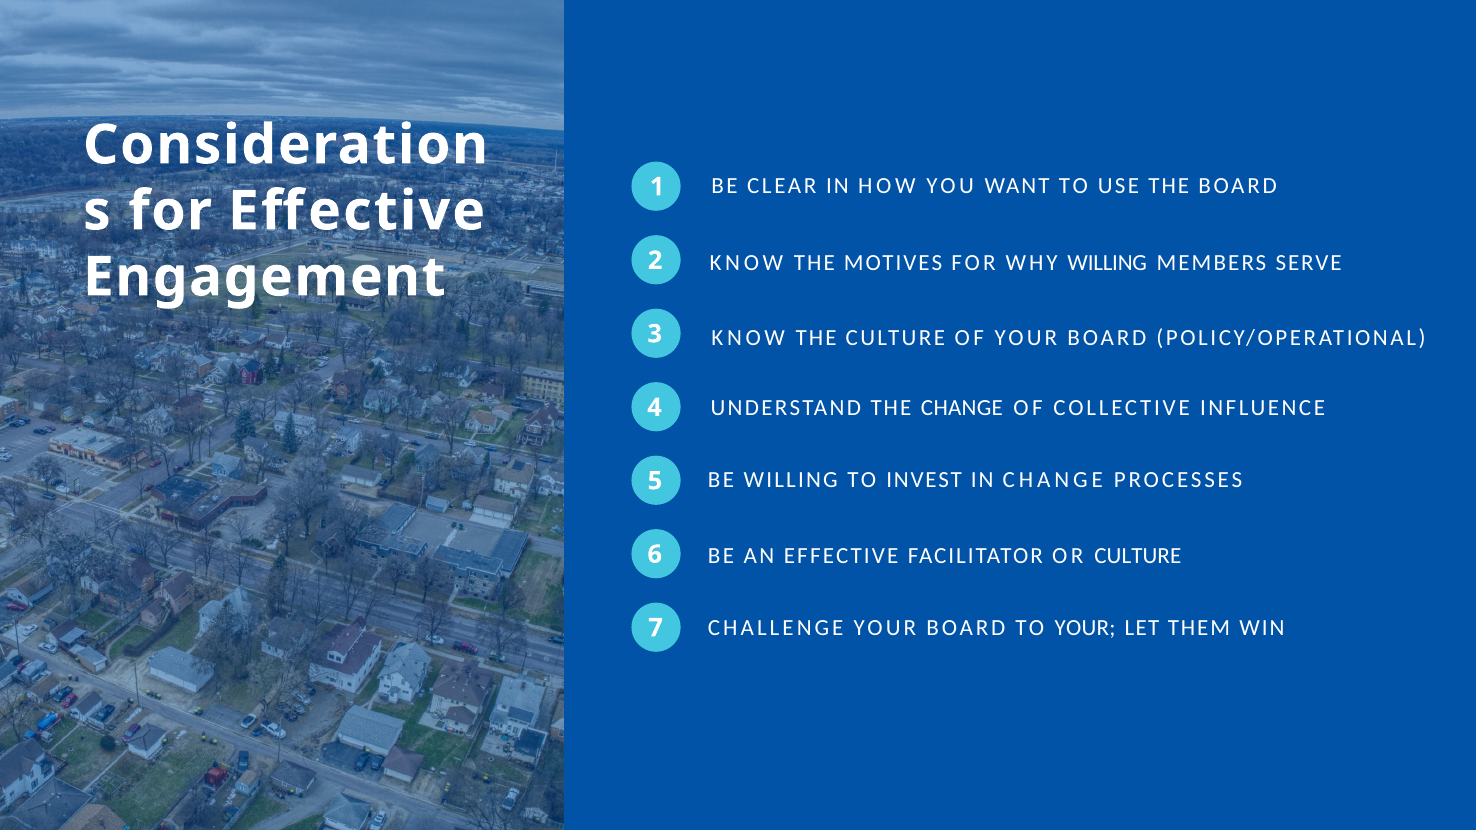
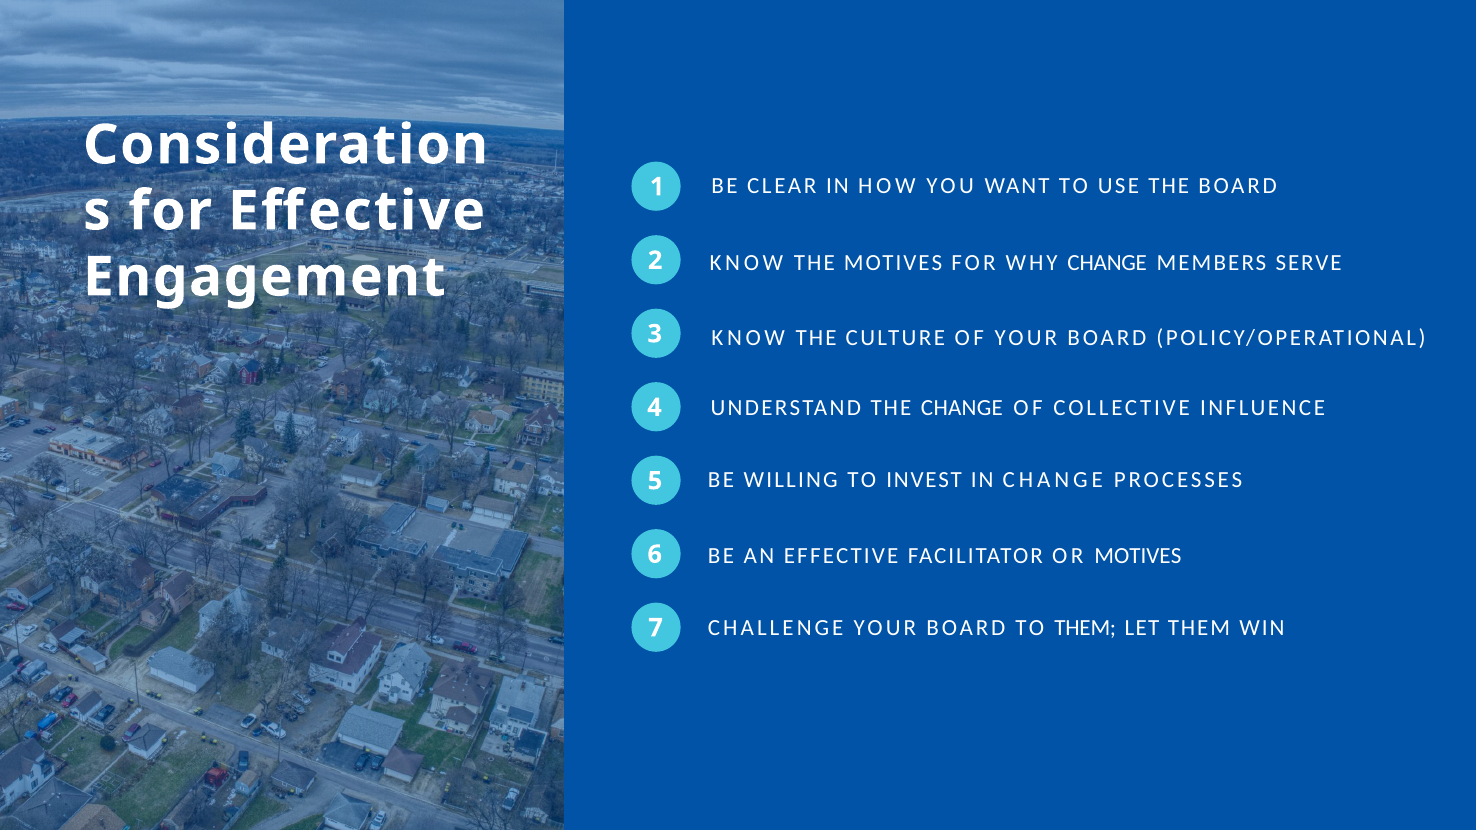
WHY WILLING: WILLING -> CHANGE (1107, 263)
OR CULTURE: CULTURE -> MOTIVES (1138, 556)
TO YOUR: YOUR -> THEM (1085, 628)
